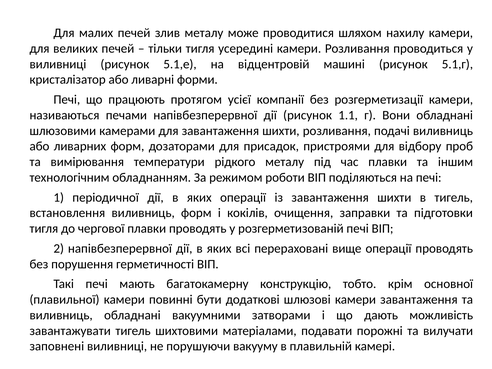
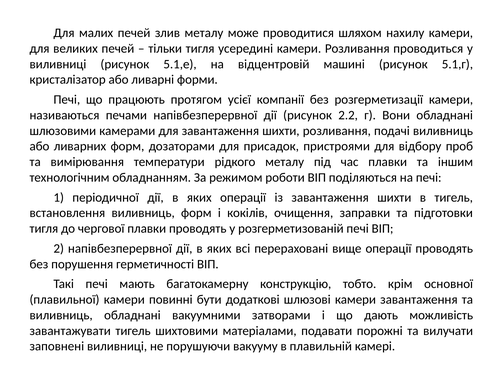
1.1: 1.1 -> 2.2 (348, 115)
